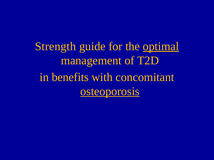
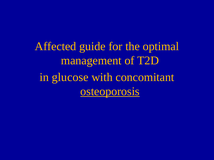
Strength: Strength -> Affected (56, 46)
optimal underline: present -> none (161, 46)
benefits: benefits -> glucose (70, 77)
